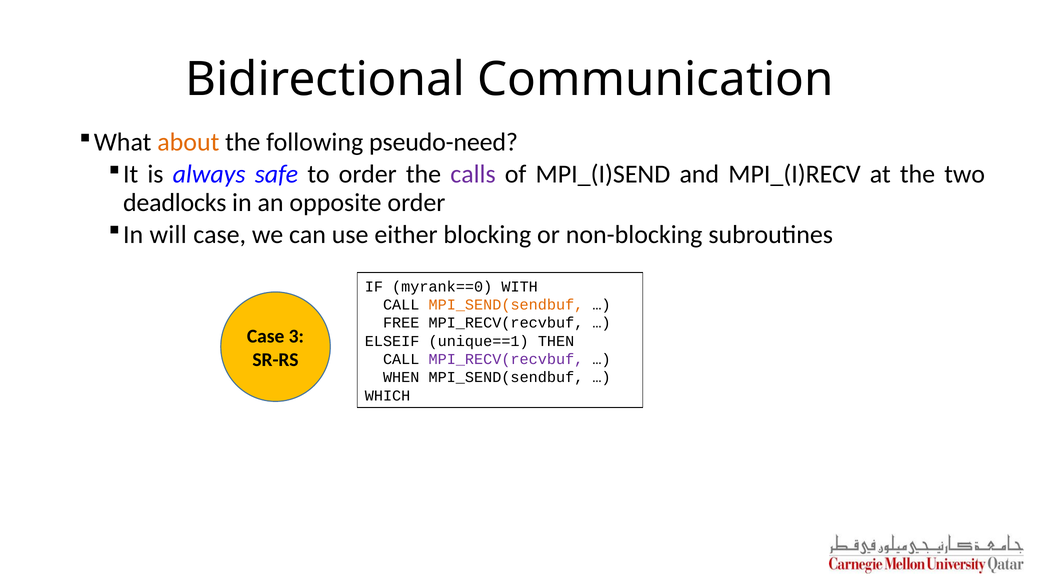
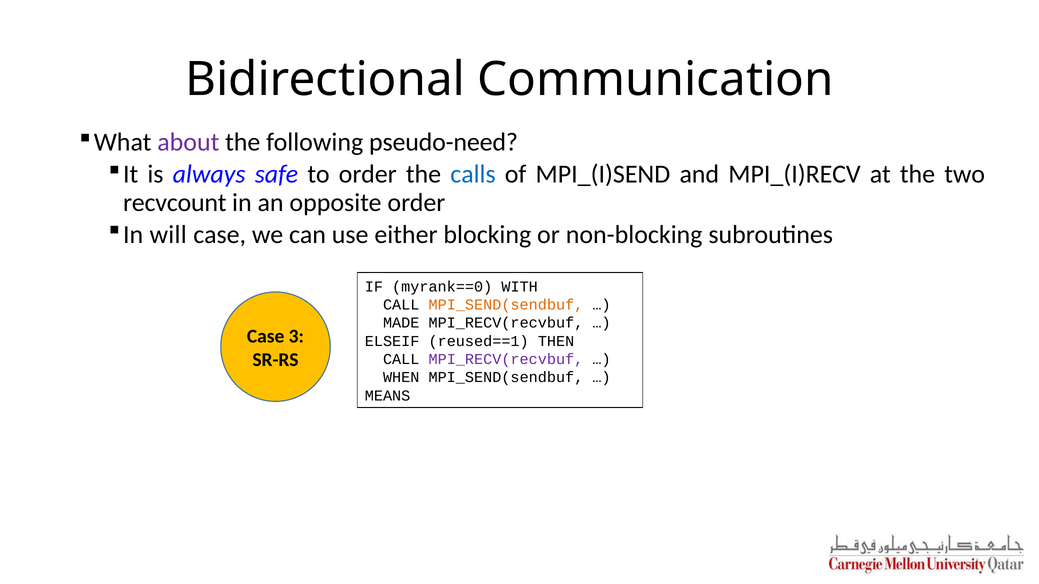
about colour: orange -> purple (188, 142)
calls colour: purple -> blue (473, 175)
deadlocks: deadlocks -> recvcount (175, 203)
FREE: FREE -> MADE (401, 323)
unique==1: unique==1 -> reused==1 (479, 341)
WHICH: WHICH -> MEANS (388, 396)
